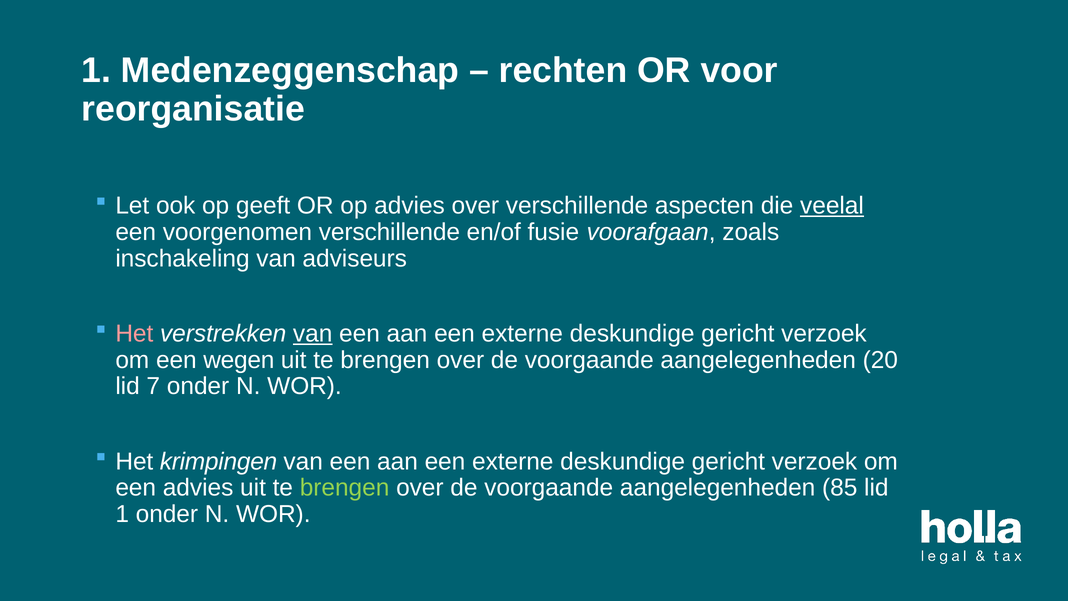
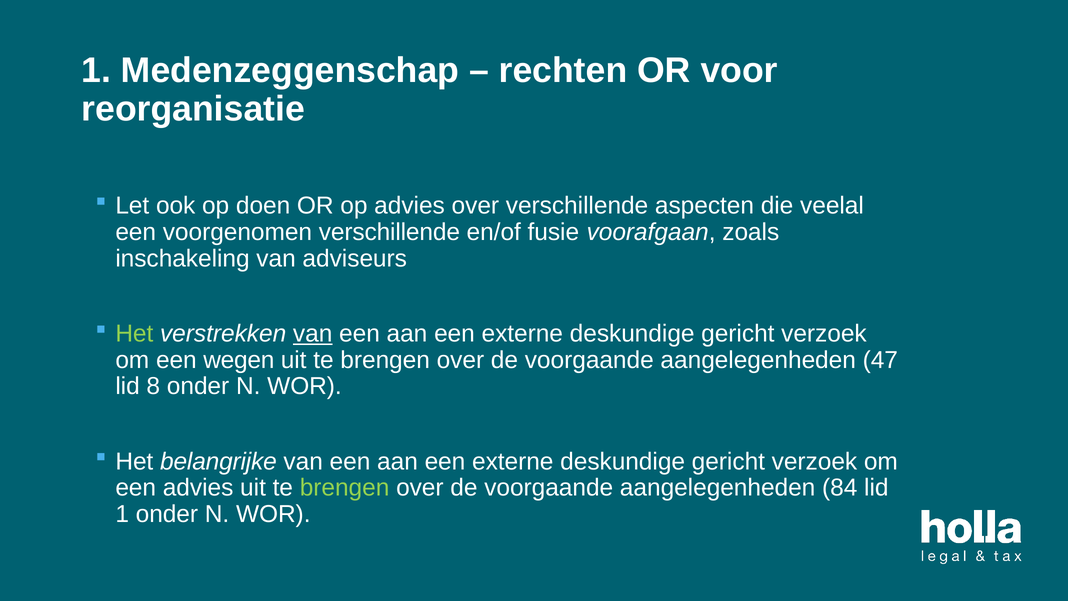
geeft: geeft -> doen (263, 206)
veelal underline: present -> none (832, 206)
Het colour: pink -> light green (134, 333)
20: 20 -> 47 (880, 360)
7: 7 -> 8 (153, 386)
krimpingen: krimpingen -> belangrijke (218, 461)
85: 85 -> 84 (840, 488)
